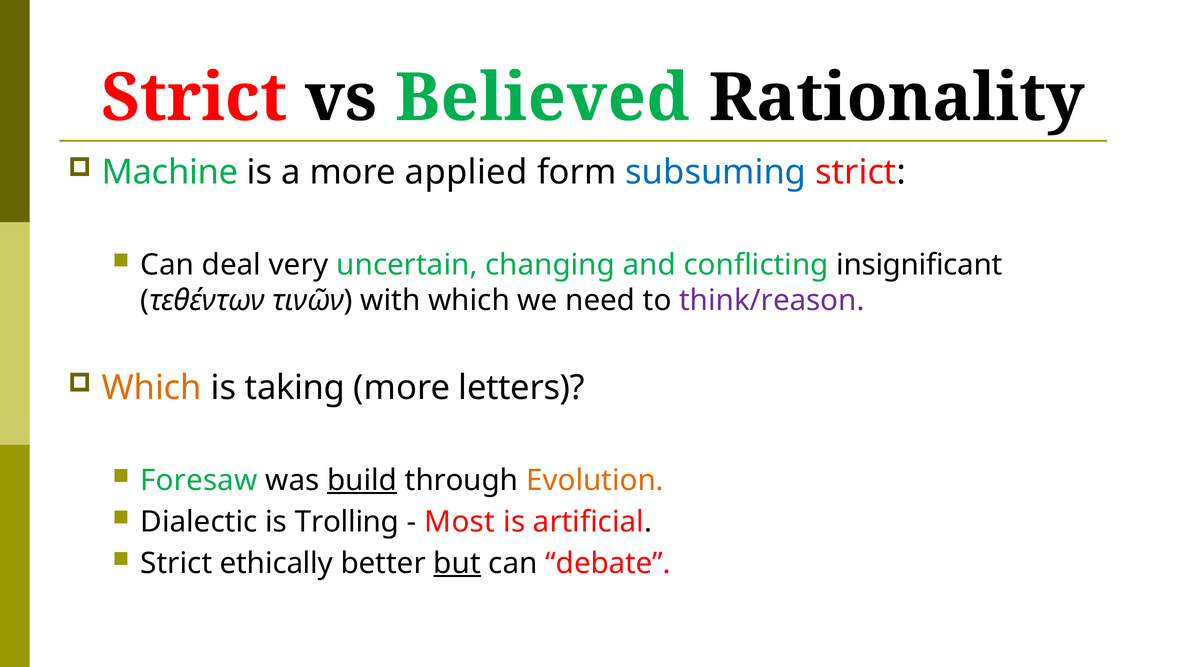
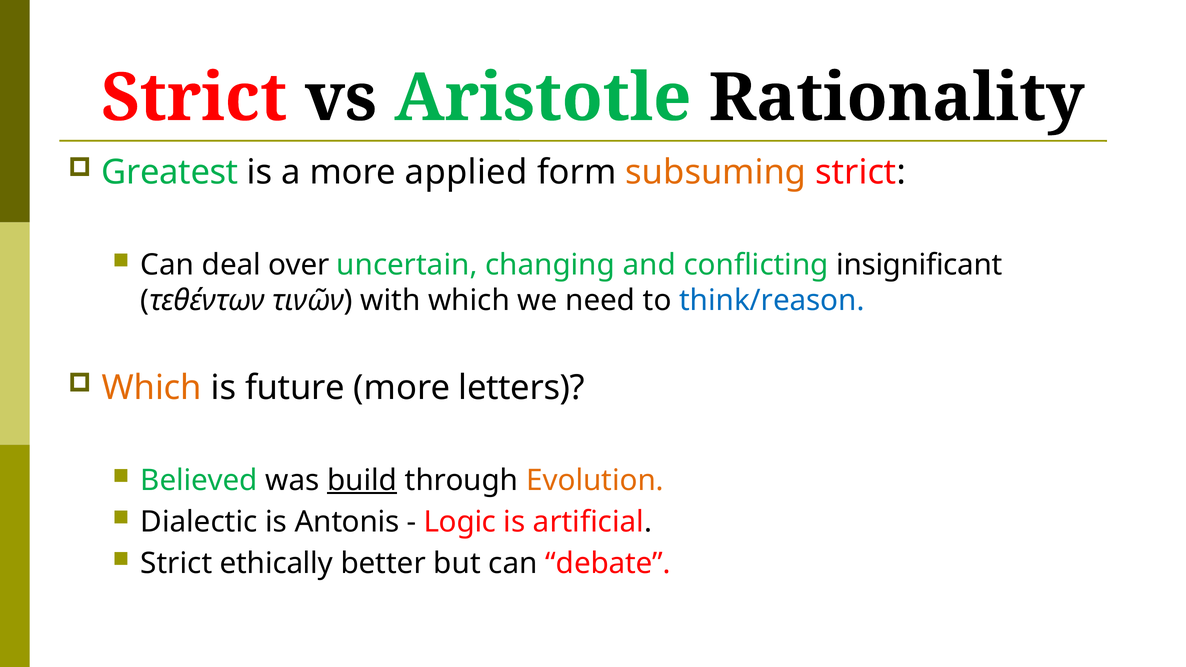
Believed: Believed -> Aristotle (543, 98)
Machine: Machine -> Greatest (170, 172)
subsuming colour: blue -> orange (716, 172)
very: very -> over (299, 265)
think/reason colour: purple -> blue (772, 301)
taking: taking -> future (295, 388)
Foresaw: Foresaw -> Believed (199, 480)
Trolling: Trolling -> Antonis (347, 522)
Most: Most -> Logic (460, 522)
but underline: present -> none (457, 563)
